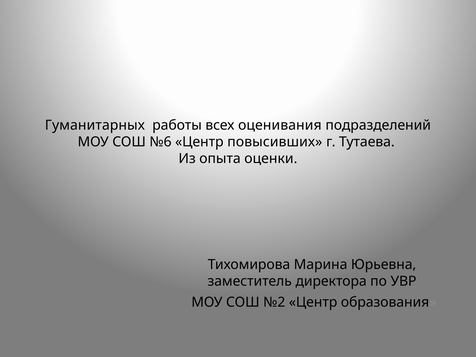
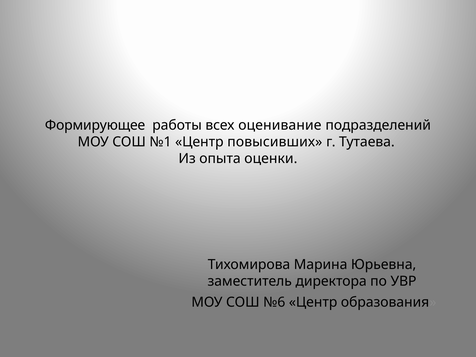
Гуманитарных: Гуманитарных -> Формирующее (95, 125)
оценивания: оценивания -> оценивание (280, 125)
№6: №6 -> №1 (161, 142)
№2: №2 -> №6 (274, 302)
